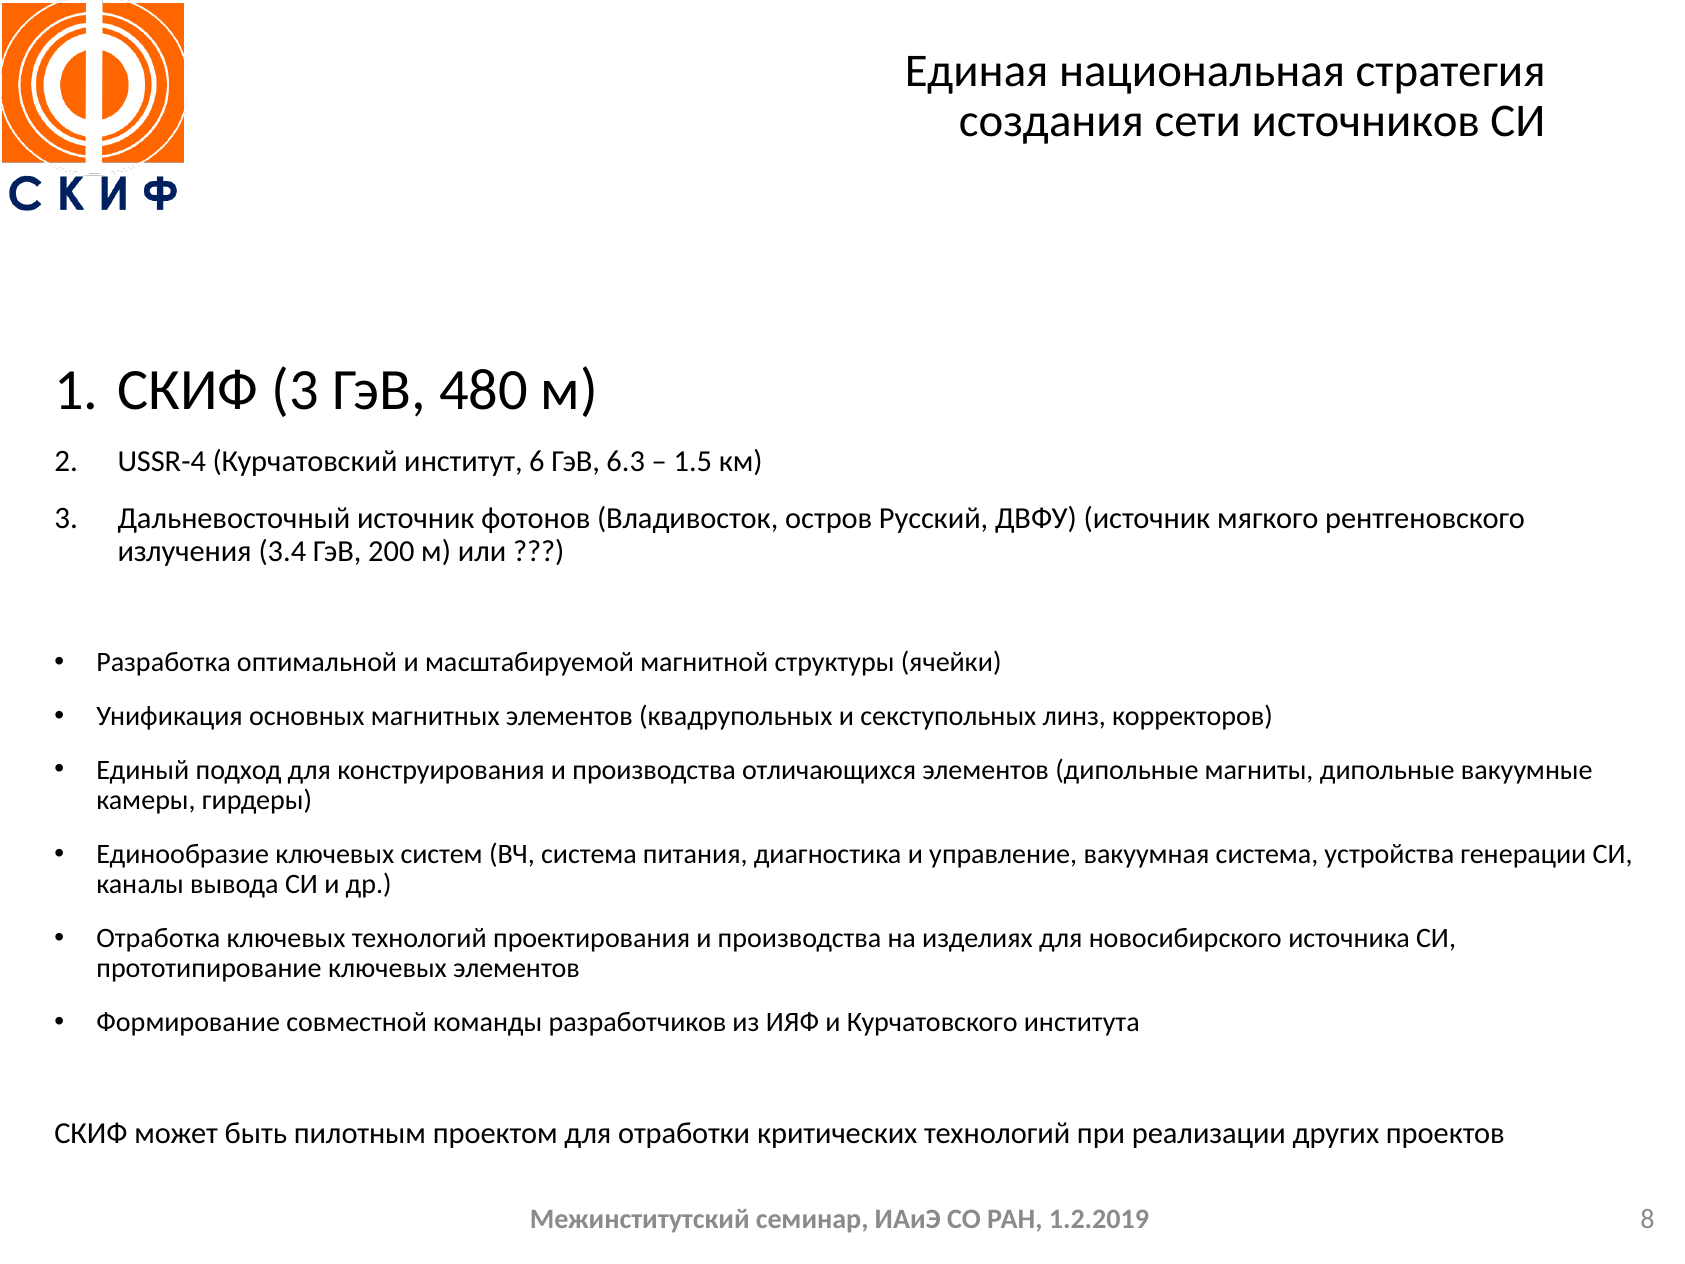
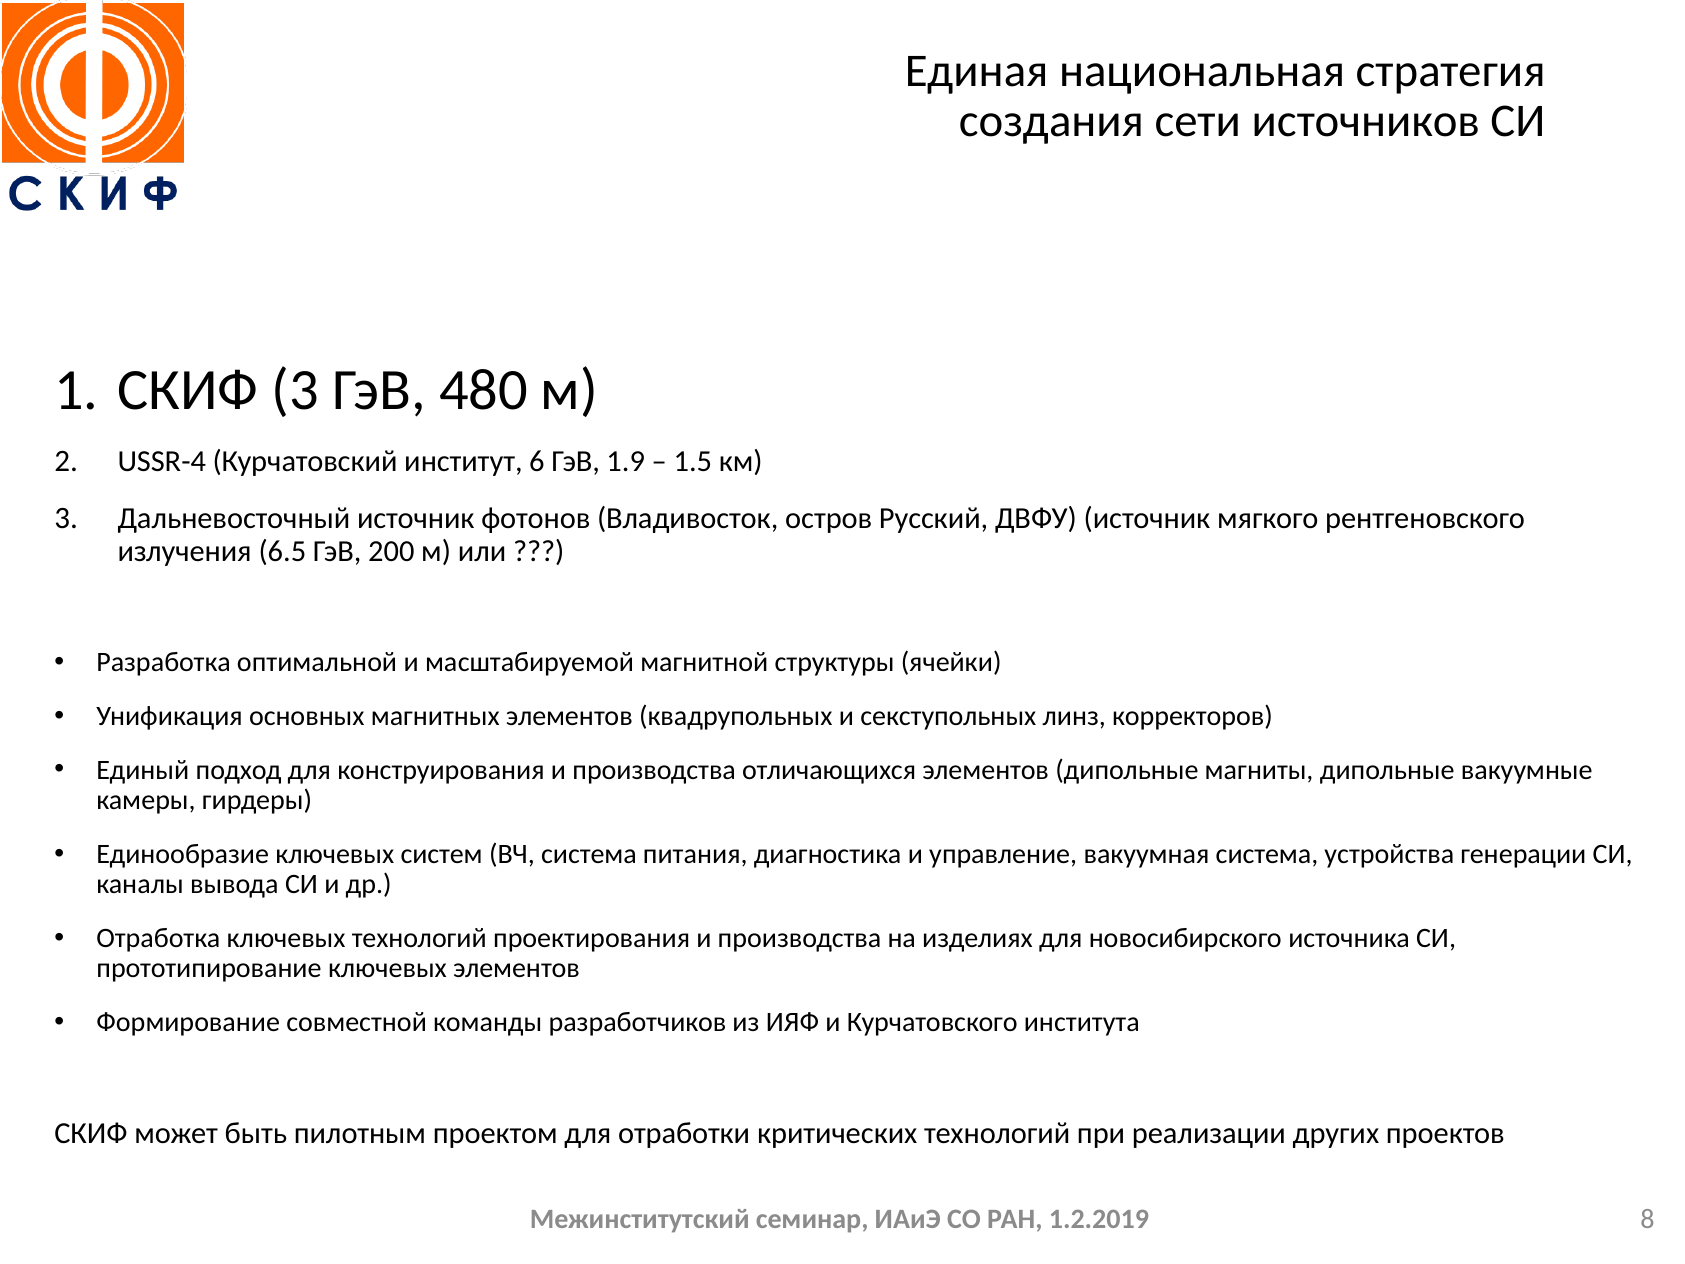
6.3: 6.3 -> 1.9 (626, 462)
3.4: 3.4 -> 6.5 (282, 551)
